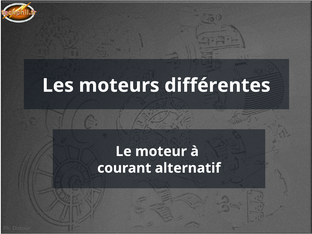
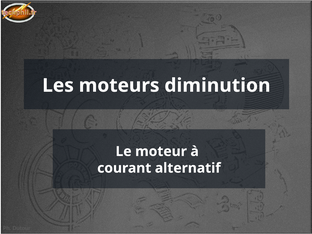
différentes: différentes -> diminution (217, 85)
